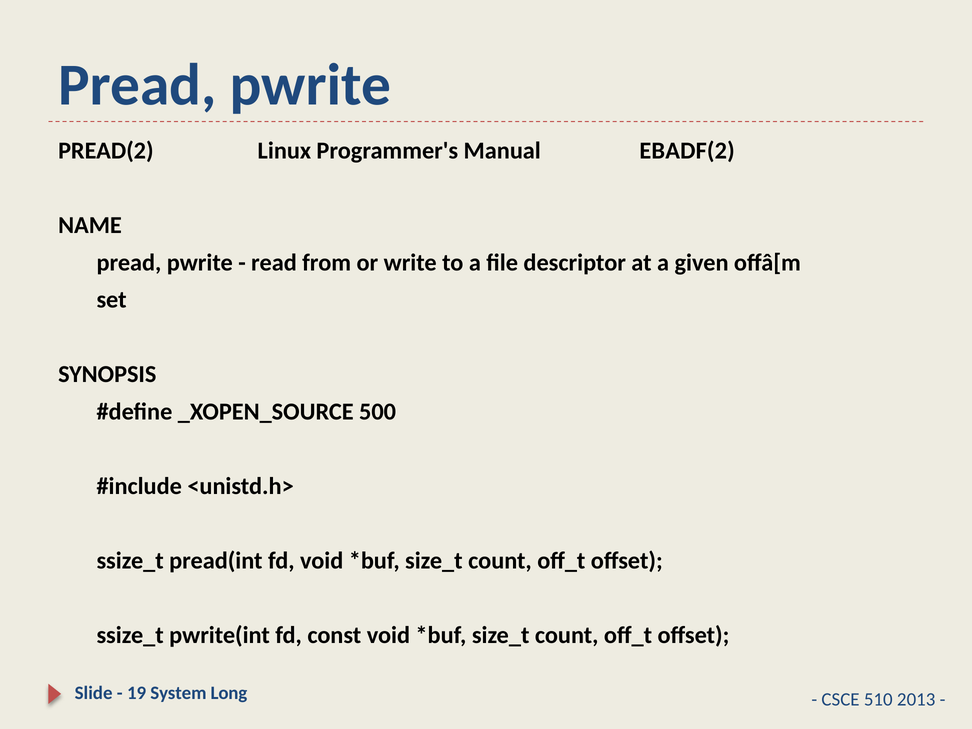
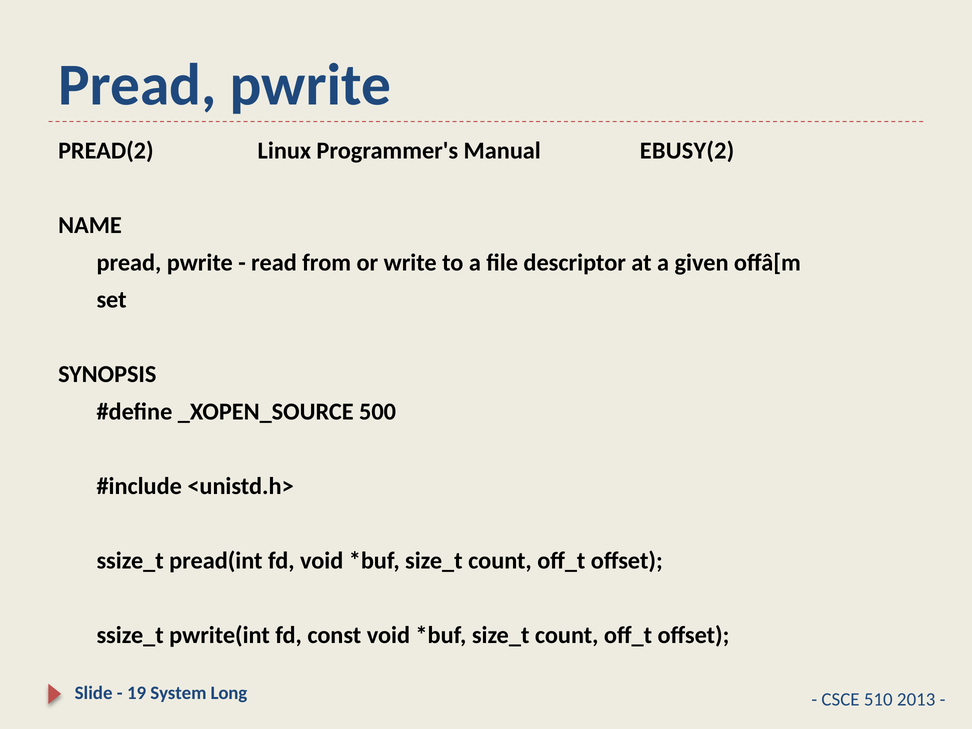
EBADF(2: EBADF(2 -> EBUSY(2 (687, 151)
